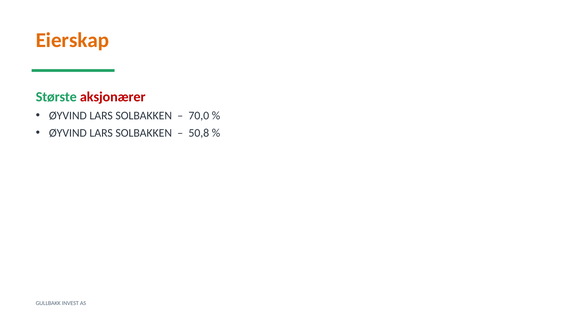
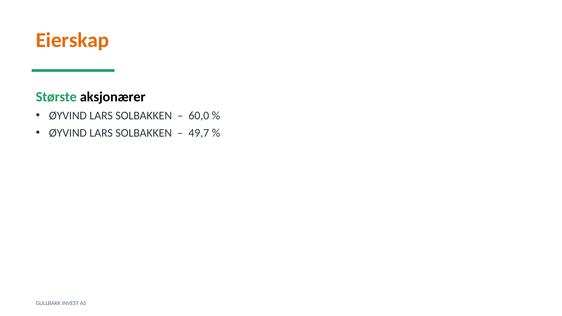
aksjonærer colour: red -> black (113, 97)
70,0: 70,0 -> 60,0 (199, 116)
50,8: 50,8 -> 49,7 (199, 133)
